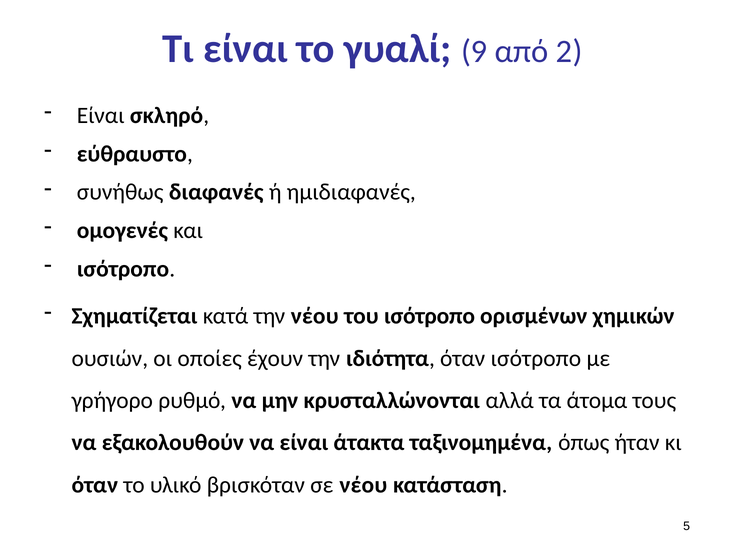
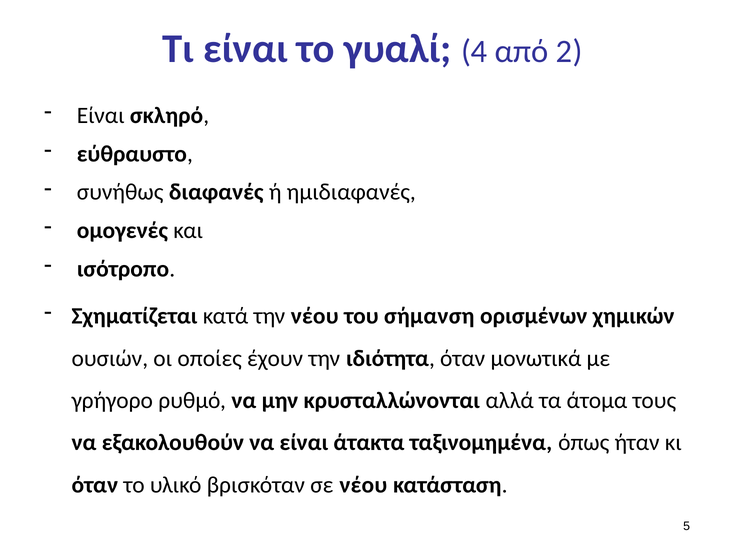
9: 9 -> 4 (474, 51)
του ισότροπο: ισότροπο -> σήμανση (429, 316)
όταν ισότροπο: ισότροπο -> μονωτικά (536, 358)
